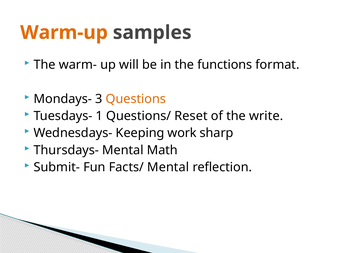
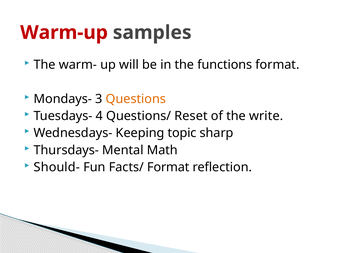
Warm-up colour: orange -> red (64, 33)
1: 1 -> 4 (99, 116)
work: work -> topic (182, 133)
Submit-: Submit- -> Should- (57, 167)
Facts/ Mental: Mental -> Format (168, 167)
